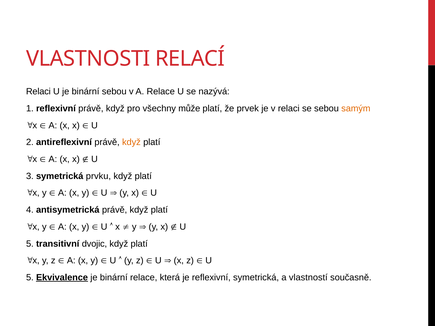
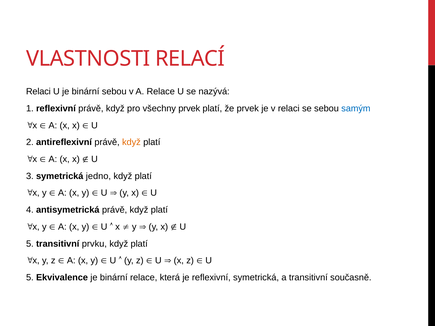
všechny může: může -> prvek (189, 109)
samým colour: orange -> blue (356, 109)
prvku: prvku -> jedno (98, 176)
dvojic: dvojic -> prvku (94, 244)
Ekvivalence underline: present -> none (62, 278)
a vlastností: vlastností -> transitivní (308, 278)
